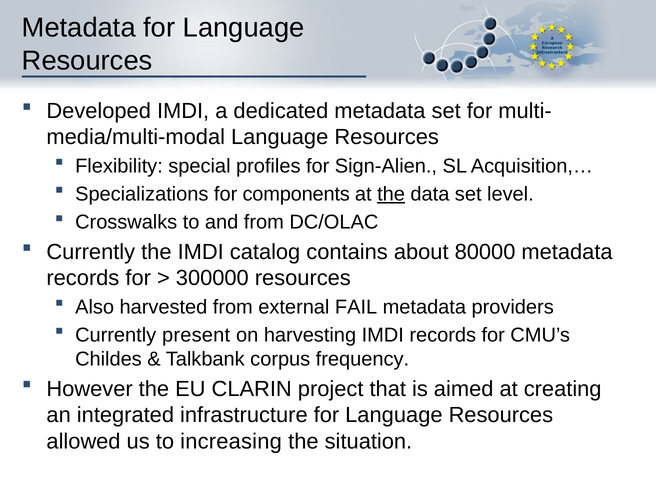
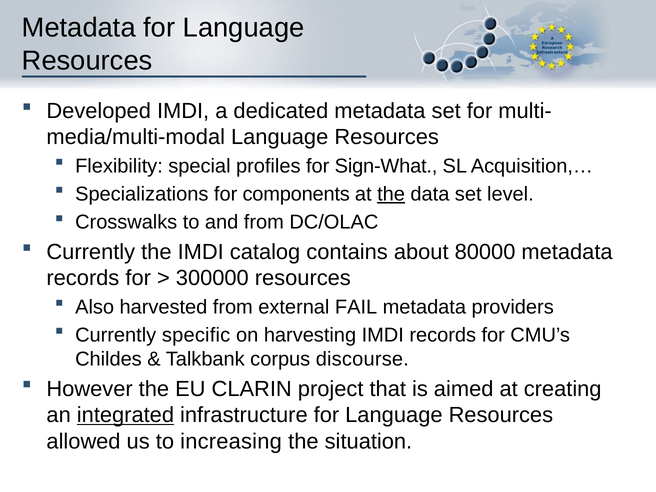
Sign-Alien: Sign-Alien -> Sign-What (386, 166)
present: present -> specific (196, 335)
frequency: frequency -> discourse (362, 359)
integrated underline: none -> present (125, 415)
